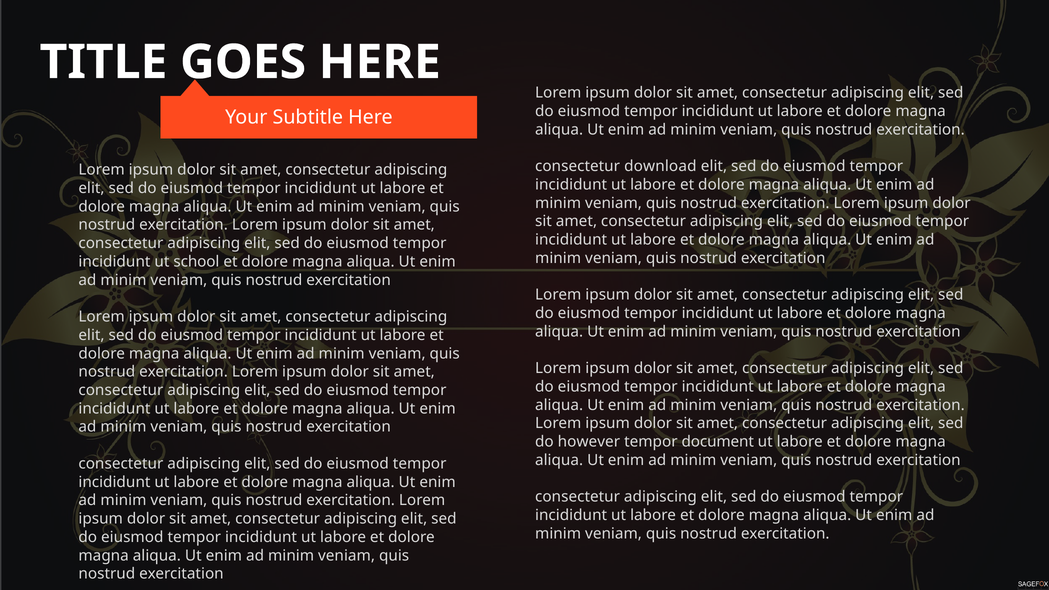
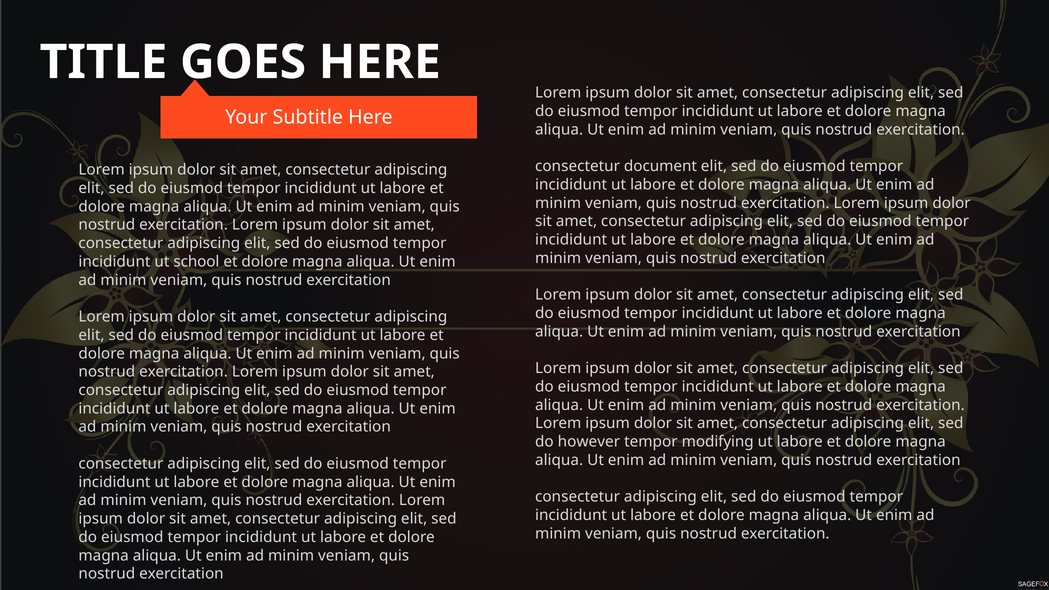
download: download -> document (660, 166)
document: document -> modifying (718, 442)
